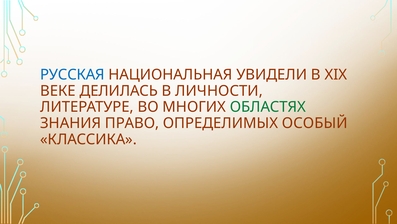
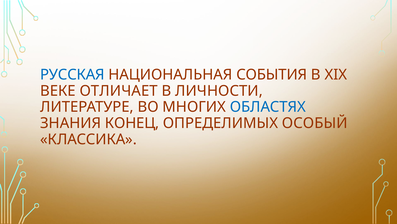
УВИДЕЛИ: УВИДЕЛИ -> СОБЫТИЯ (272, 75)
ДЕЛИЛАСЬ: ДЕЛИЛАСЬ -> ОТЛИЧАЕТ (119, 91)
ОБЛАСТЯХ colour: green -> blue (268, 107)
ПРАВО: ПРАВО -> КОНЕЦ (132, 123)
